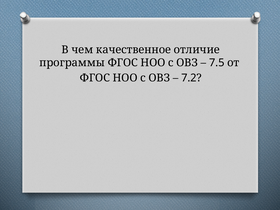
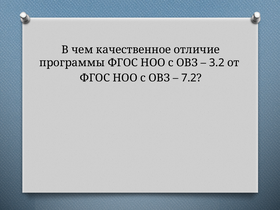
7.5: 7.5 -> 3.2 (217, 63)
